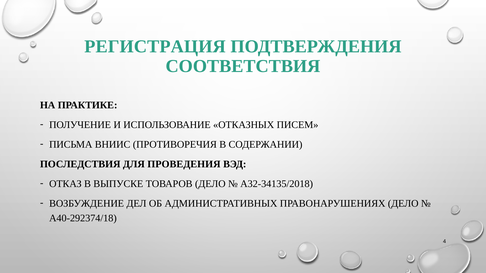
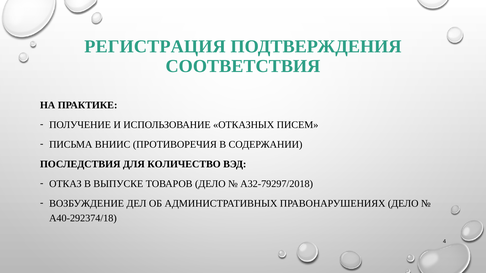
ПРОВЕДЕНИЯ: ПРОВЕДЕНИЯ -> КОЛИЧЕСТВО (184, 164)
А32-34135/2018: А32-34135/2018 -> А32-79297/2018 (277, 184)
